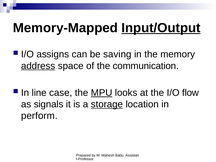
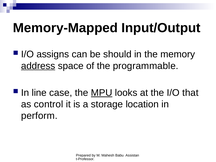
Input/Output underline: present -> none (161, 28)
saving: saving -> should (117, 54)
communication: communication -> programmable (146, 66)
flow: flow -> that (190, 93)
signals: signals -> control (49, 104)
storage underline: present -> none (107, 104)
